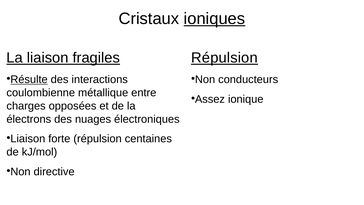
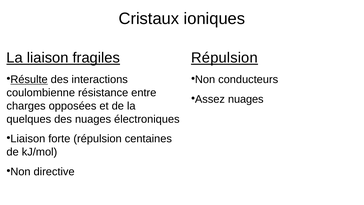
ioniques underline: present -> none (214, 19)
métallique: métallique -> résistance (103, 93)
Assez ionique: ionique -> nuages (246, 99)
électrons: électrons -> quelques (29, 119)
